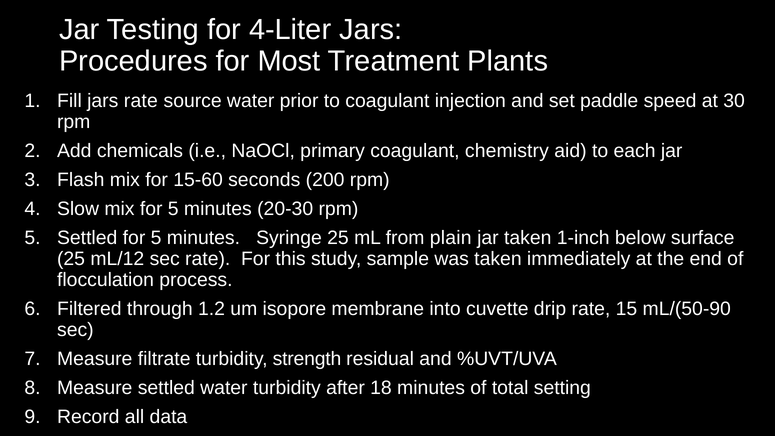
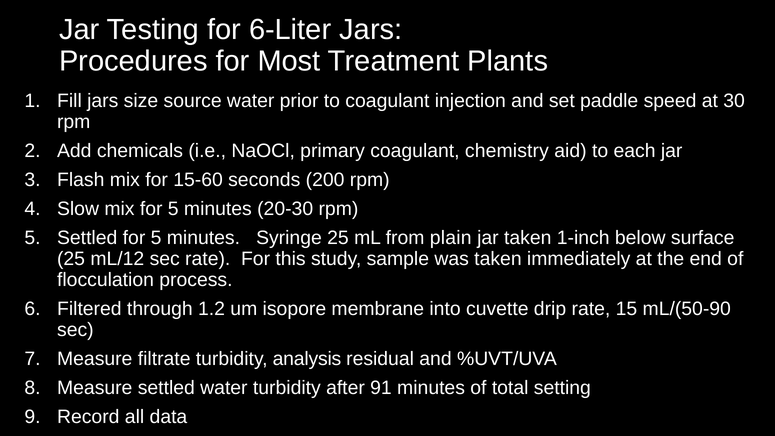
4-Liter: 4-Liter -> 6-Liter (290, 30)
jars rate: rate -> size (141, 101)
strength: strength -> analysis (307, 359)
18: 18 -> 91 (381, 388)
